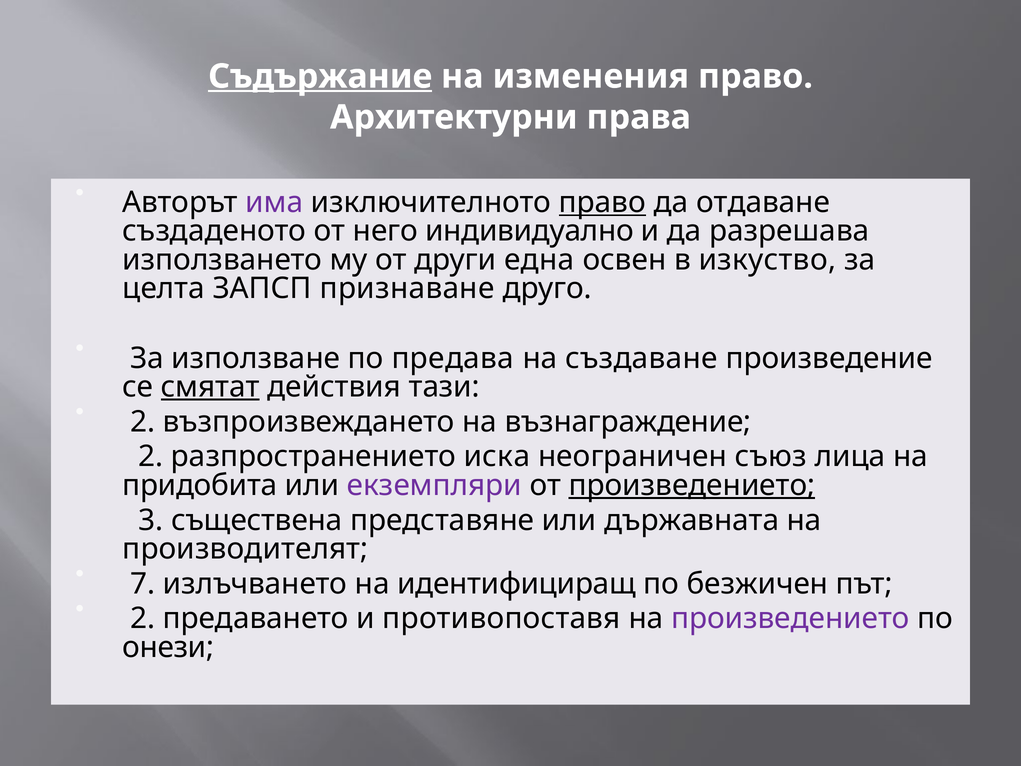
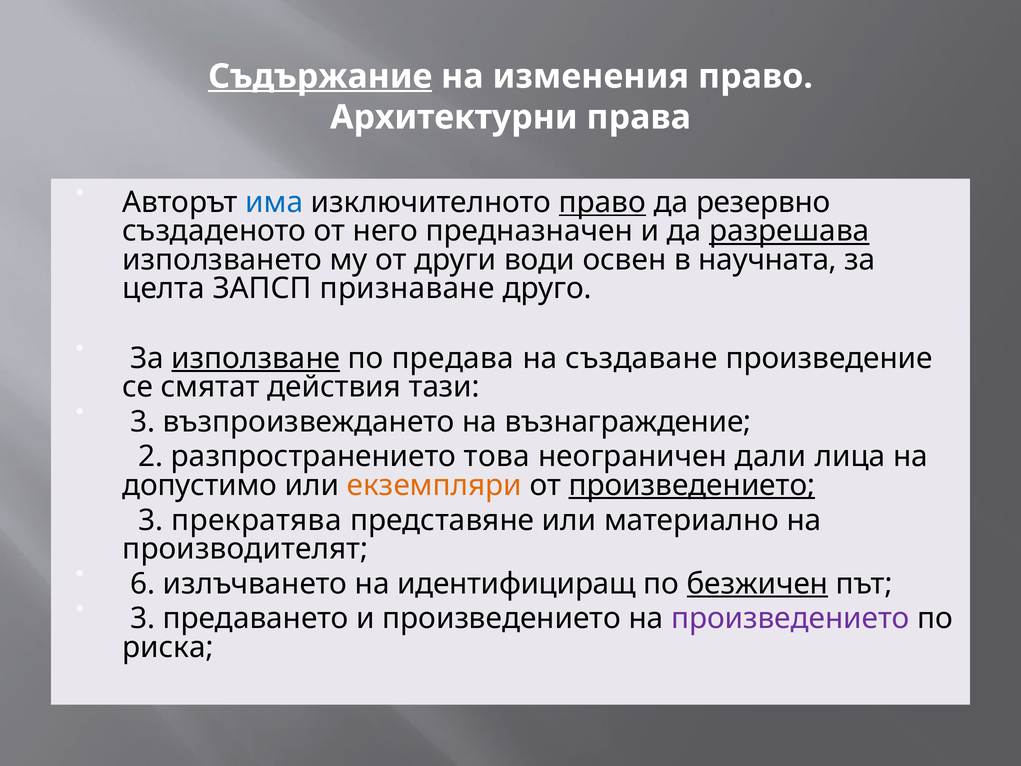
има colour: purple -> blue (274, 202)
отдаване: отдаване -> резервно (763, 202)
индивидуално: индивидуално -> предназначен (529, 231)
разрешава underline: none -> present (789, 231)
една: една -> води (539, 260)
изкуство: изкуство -> научната (768, 260)
използване underline: none -> present (256, 358)
смятат underline: present -> none (210, 387)
2: 2 -> 3 (143, 422)
иска: иска -> това (497, 456)
съюз: съюз -> дали (771, 456)
придобита: придобита -> допустимо (200, 485)
екземпляри colour: purple -> orange (434, 485)
съществена: съществена -> прекратява (257, 520)
държавната: държавната -> материално (692, 520)
7: 7 -> 6 (143, 584)
безжичен underline: none -> present (758, 584)
2: 2 -> 3 (143, 618)
и противопоставя: противопоставя -> произведението (502, 618)
онези: онези -> риска (168, 647)
